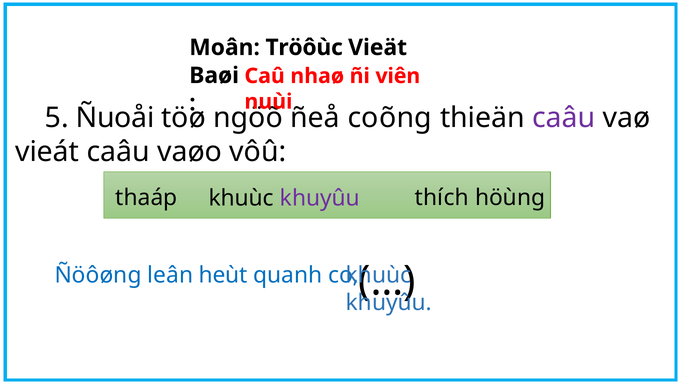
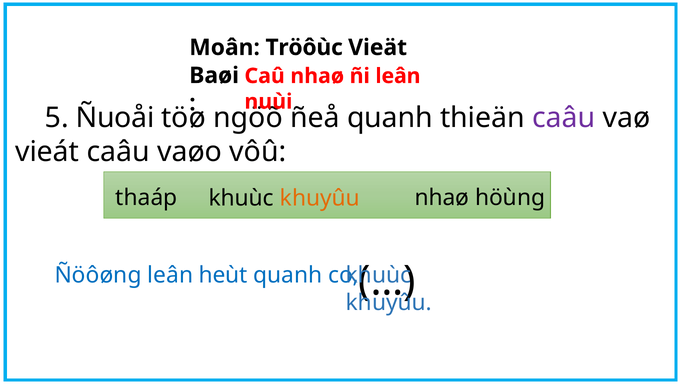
ñi viên: viên -> leân (398, 76)
ñeå coõng: coõng -> quanh (390, 118)
thích: thích -> nhaø (442, 198)
khuyûu colour: purple -> orange (320, 198)
